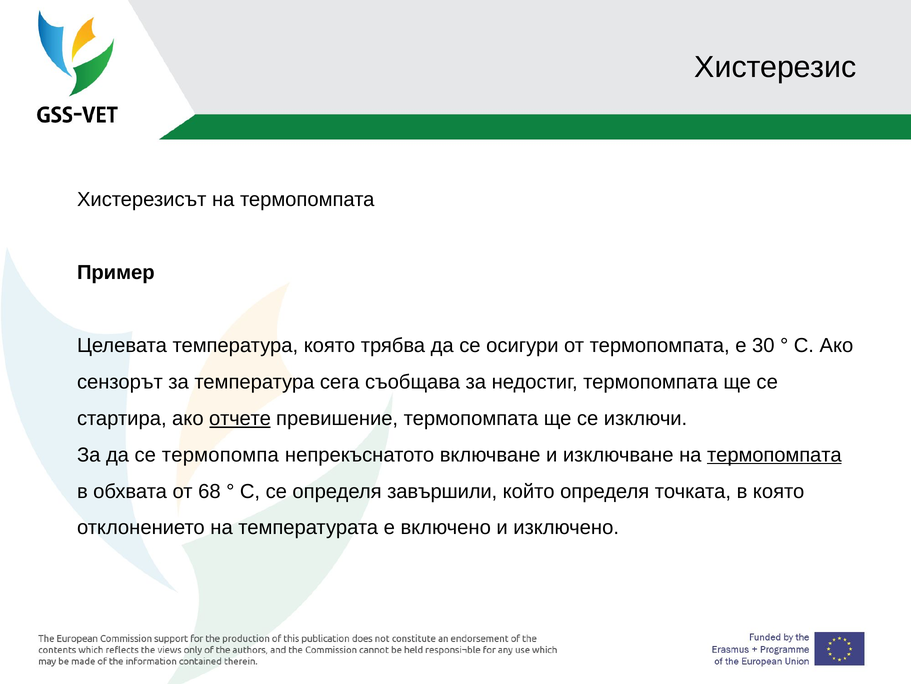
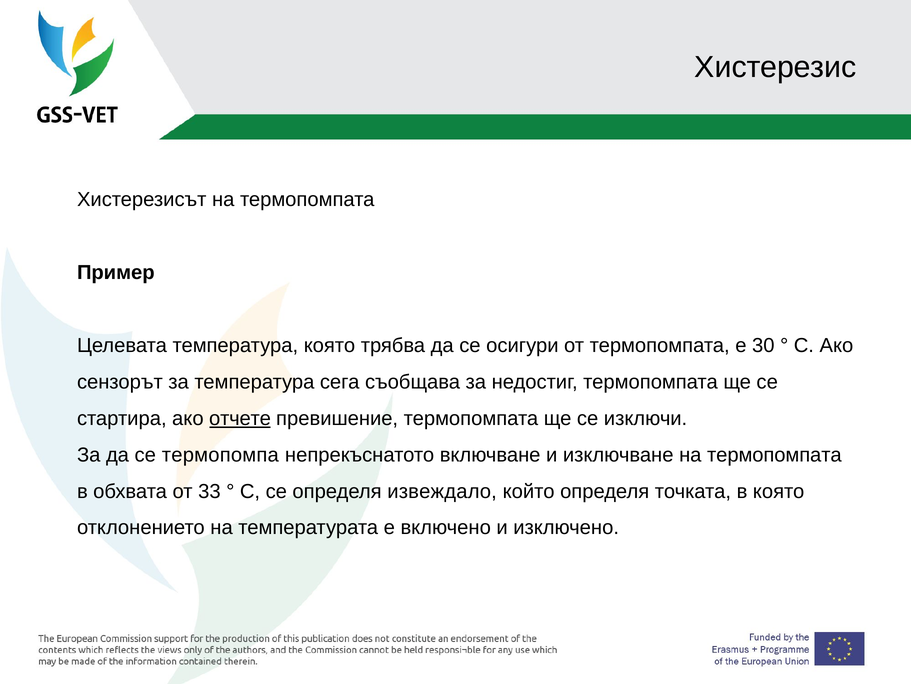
термопомпата underline: present -> none (774, 454)
68: 68 -> 33 (209, 491)
завършили: завършили -> извеждало (442, 491)
